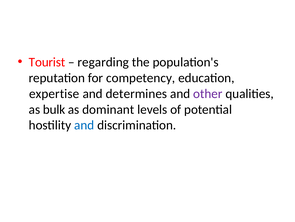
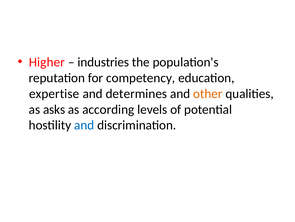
Tourist: Tourist -> Higher (47, 62)
regarding: regarding -> industries (103, 62)
other colour: purple -> orange (208, 93)
bulk: bulk -> asks (54, 109)
dominant: dominant -> according (108, 109)
